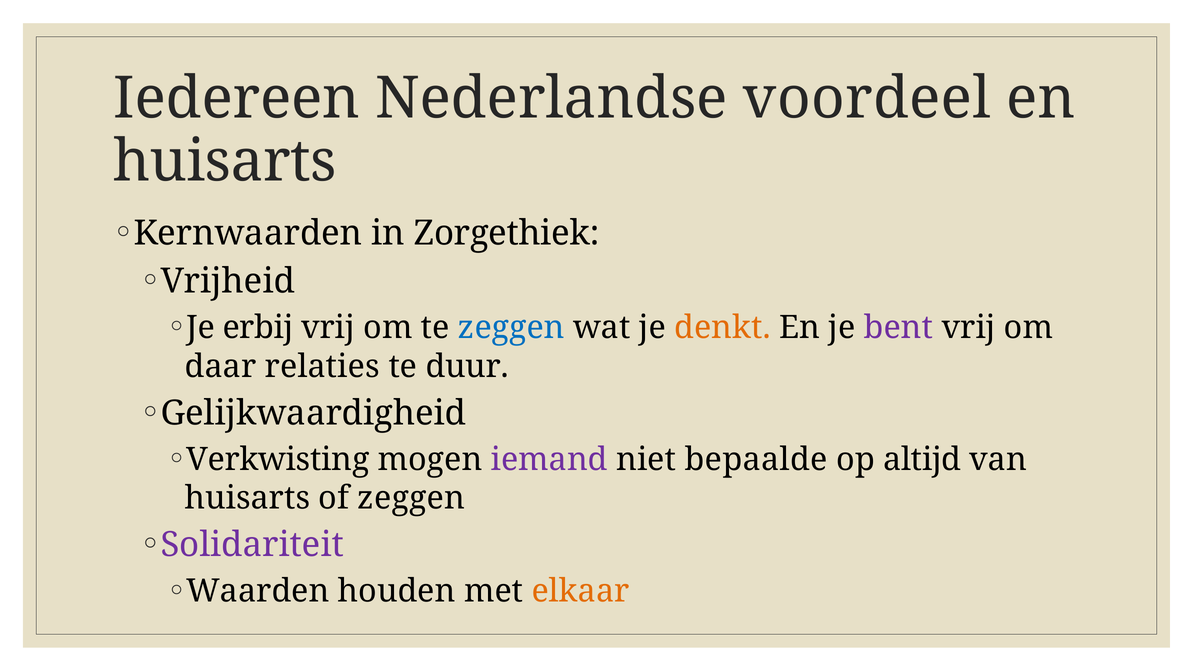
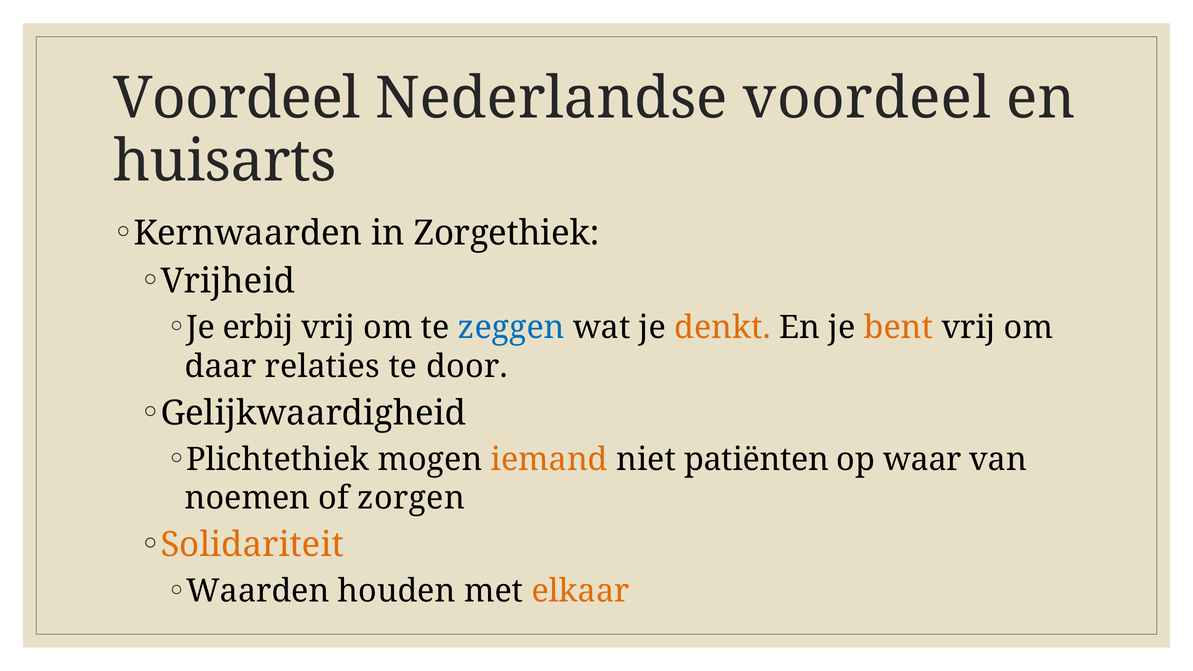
Iedereen: Iedereen -> Voordeel (237, 99)
bent colour: purple -> orange (898, 328)
duur: duur -> door (467, 367)
Verkwisting: Verkwisting -> Plichtethiek (278, 460)
iemand colour: purple -> orange (549, 460)
bepaalde: bepaalde -> patiënten (756, 460)
altijd: altijd -> waar (922, 460)
huisarts: huisarts -> noemen (248, 498)
of zeggen: zeggen -> zorgen (411, 498)
Solidariteit colour: purple -> orange (252, 545)
